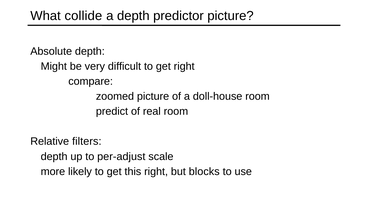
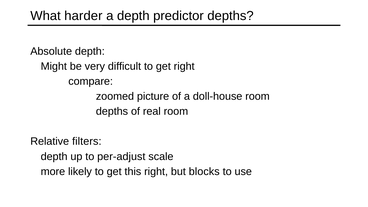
collide: collide -> harder (83, 16)
predictor picture: picture -> depths (230, 16)
predict: predict -> depths (112, 111)
